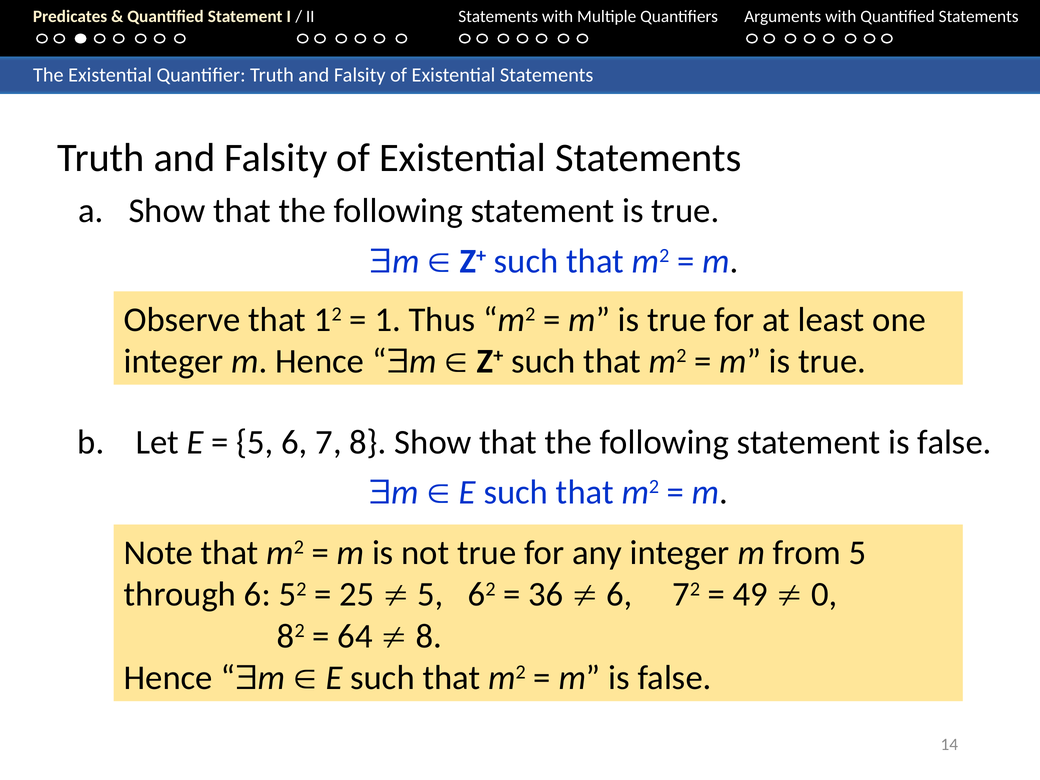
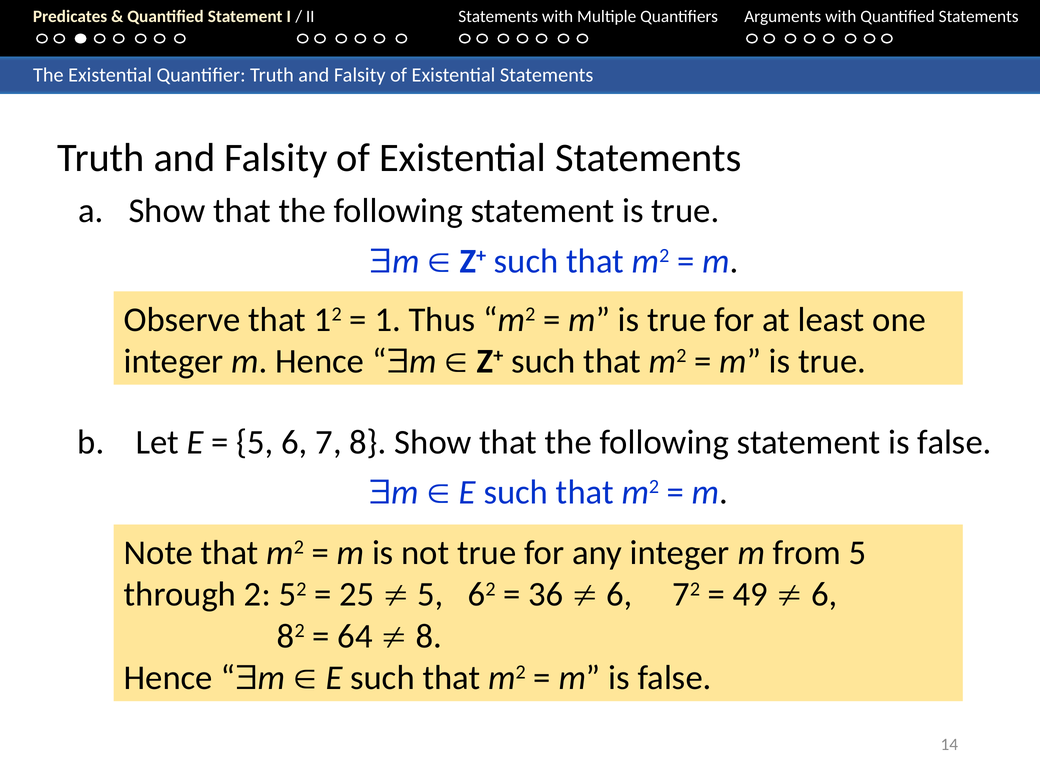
through 6: 6 -> 2 (257, 594)
0: 0 -> 6 (824, 594)
